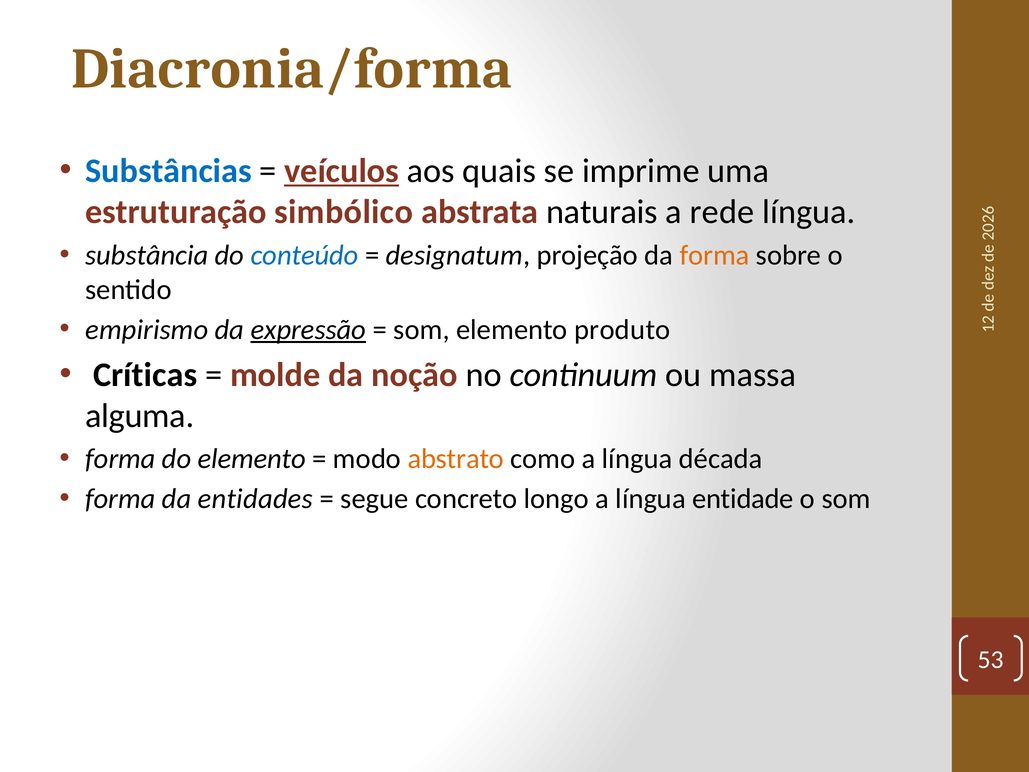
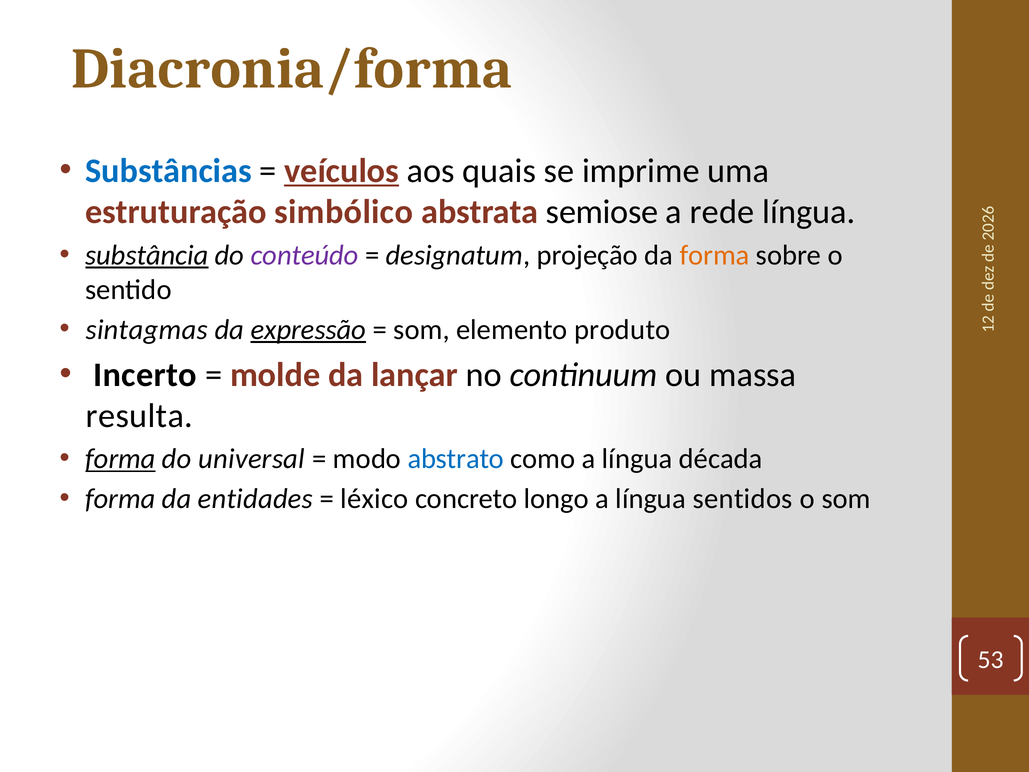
naturais: naturais -> semiose (602, 212)
substância underline: none -> present (147, 255)
conteúdo colour: blue -> purple (305, 255)
empirismo: empirismo -> sintagmas (147, 330)
Críticas: Críticas -> Incerto (145, 375)
noção: noção -> lançar (415, 375)
alguma: alguma -> resulta (139, 416)
forma underline: none -> present (120, 459)
do elemento: elemento -> universal (252, 459)
abstrato colour: orange -> blue (456, 459)
segue: segue -> léxico (374, 499)
entidade: entidade -> sentidos (743, 499)
